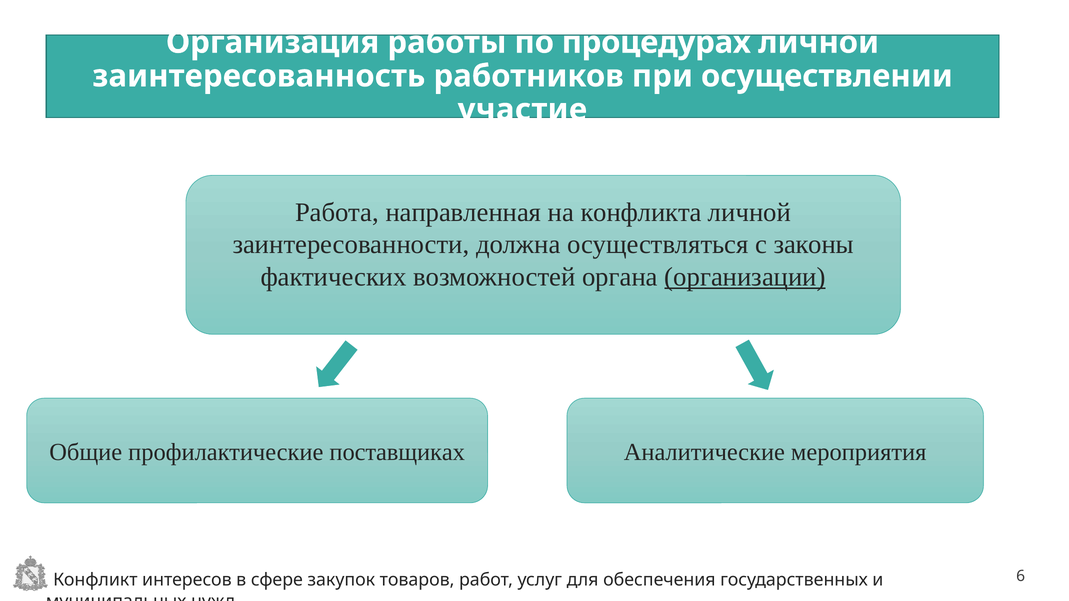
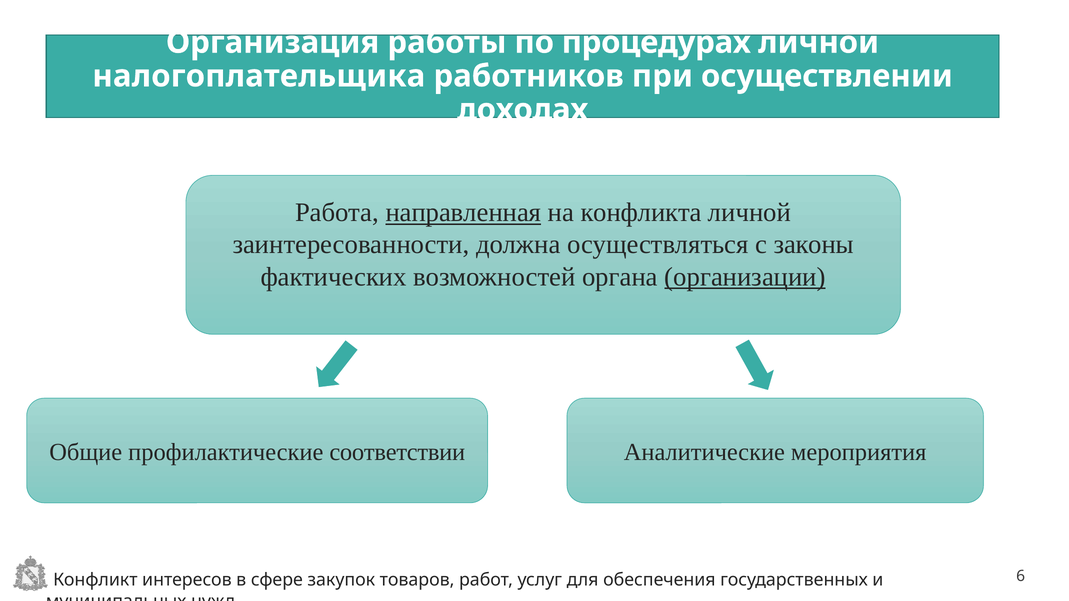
заинтересованность: заинтересованность -> налогоплательщика (259, 76)
участие: участие -> доходах (523, 110)
направленная underline: none -> present (463, 213)
поставщиках: поставщиках -> соответствии (397, 452)
